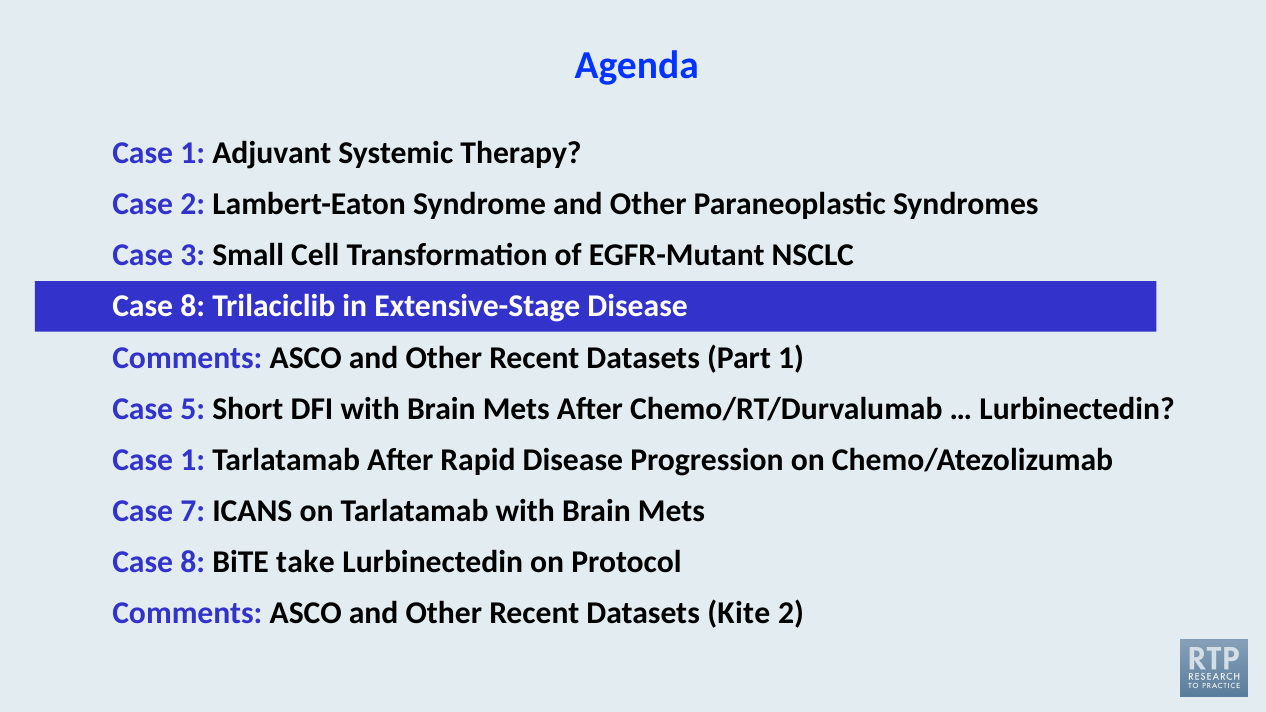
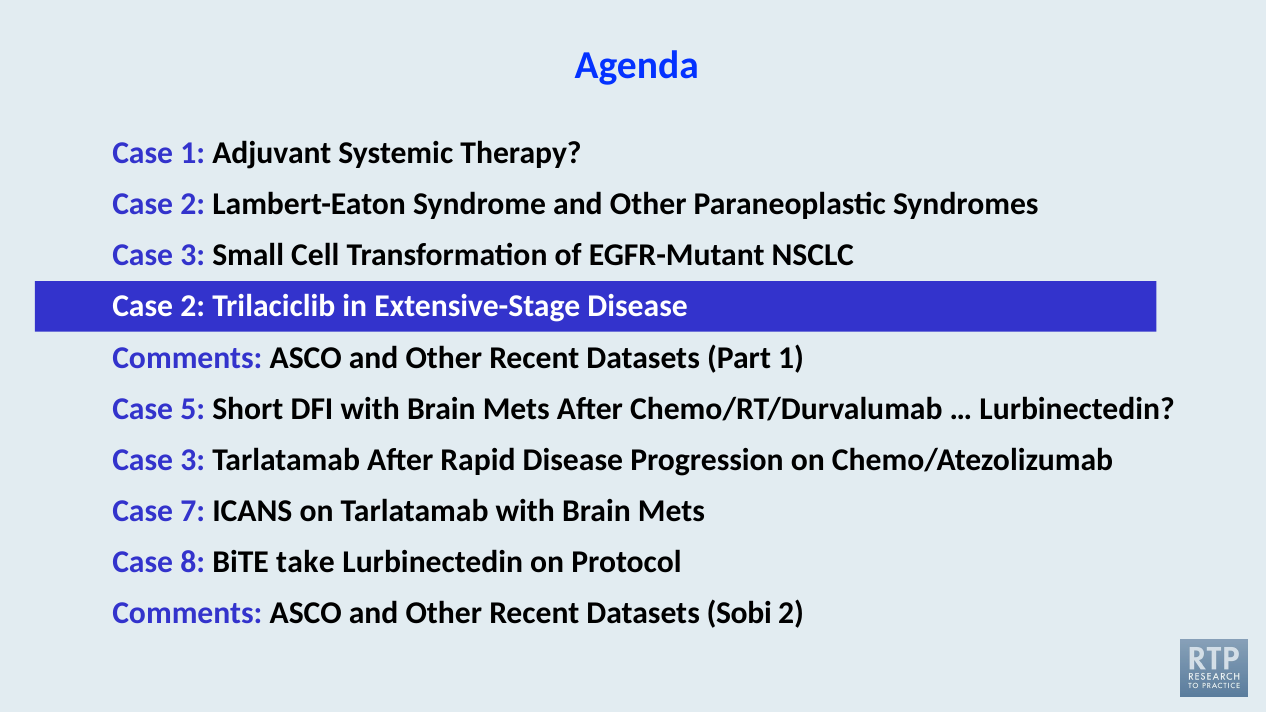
8: 8 -> 2 (193, 306)
1: 1 -> 3 (193, 460)
Kite: Kite -> Sobi (739, 614)
